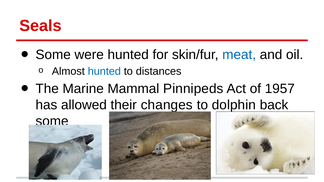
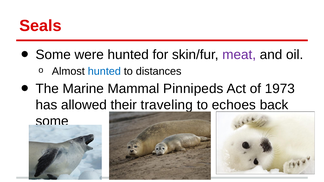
meat colour: blue -> purple (239, 55)
1957: 1957 -> 1973 (280, 89)
changes: changes -> traveling (167, 105)
dolphin: dolphin -> echoes (234, 105)
